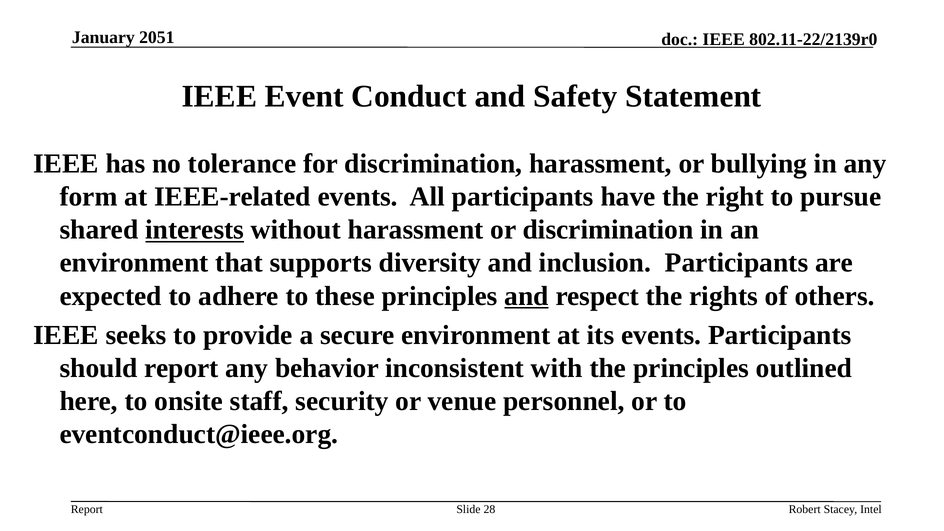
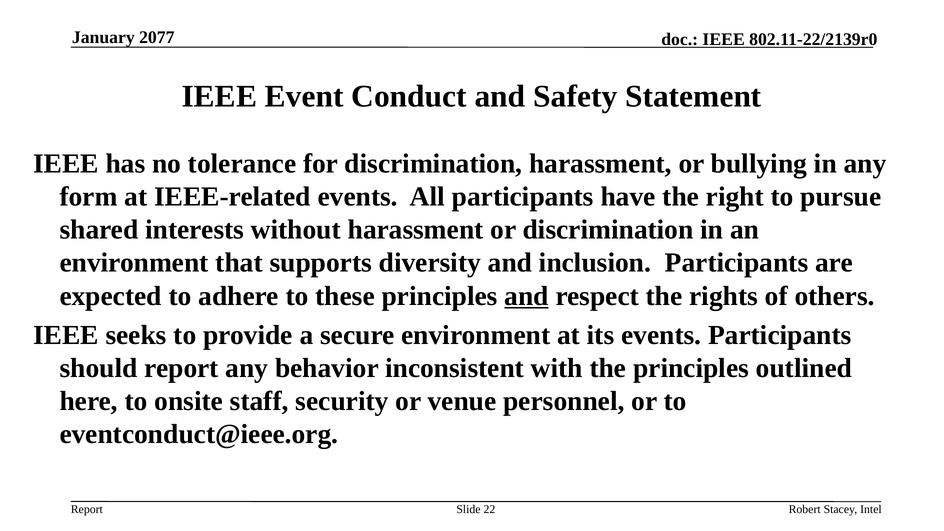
2051: 2051 -> 2077 (157, 38)
interests underline: present -> none (195, 230)
28: 28 -> 22 (489, 509)
